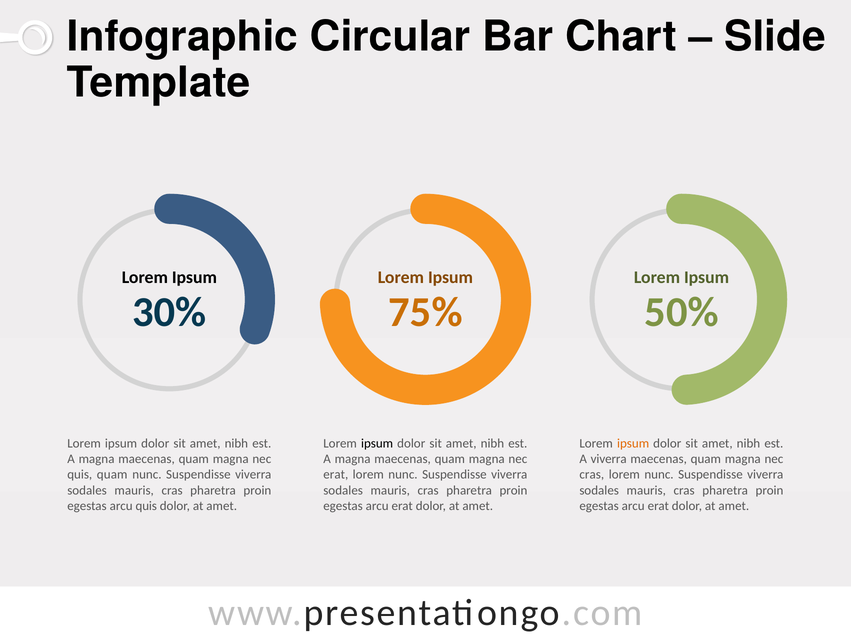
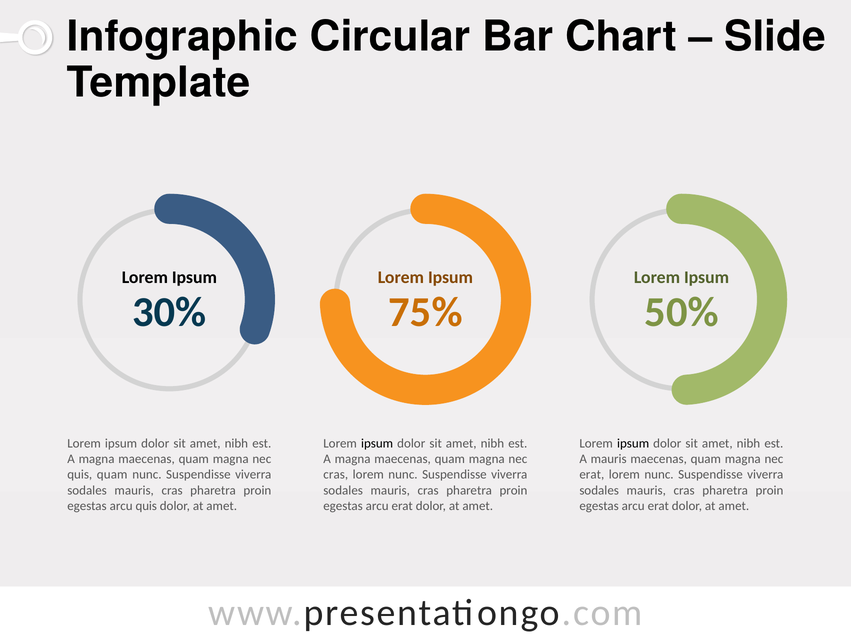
ipsum colour: orange -> black (633, 444)
A viverra: viverra -> mauris (609, 459)
erat: erat -> cras (336, 475)
cras: cras -> erat (592, 475)
